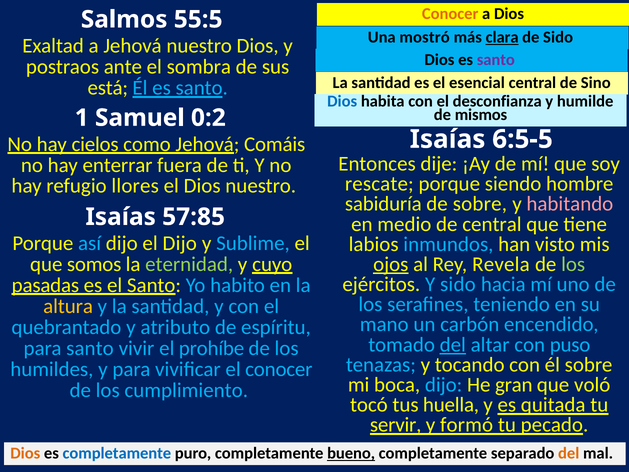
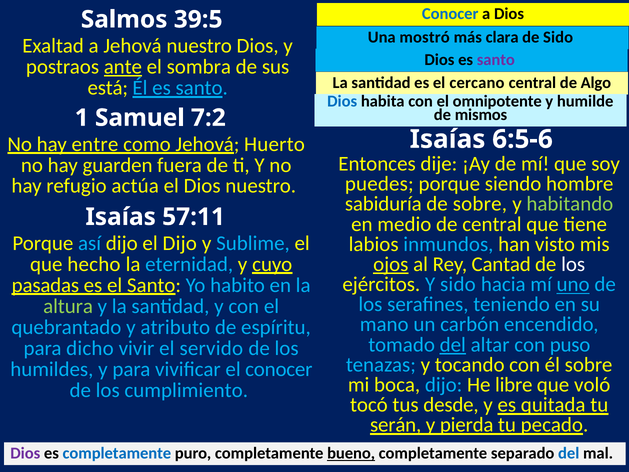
Conocer colour: orange -> blue (450, 14)
55:5: 55:5 -> 39:5 (198, 19)
clara underline: present -> none (502, 37)
ante underline: none -> present (123, 67)
esencial: esencial -> cercano (477, 83)
Sino: Sino -> Algo (596, 83)
desconfianza: desconfianza -> omnipotente (497, 101)
0:2: 0:2 -> 7:2 (208, 118)
6:5-5: 6:5-5 -> 6:5-6 (522, 139)
cielos: cielos -> entre (95, 144)
Comáis: Comáis -> Huerto (275, 144)
enterrar: enterrar -> guarden (118, 165)
rescate: rescate -> puedes (379, 184)
llores: llores -> actúa (135, 186)
habitando colour: pink -> light green (570, 204)
57:85: 57:85 -> 57:11 (194, 217)
somos: somos -> hecho (94, 264)
eternidad colour: light green -> light blue (189, 264)
Revela: Revela -> Cantad (501, 264)
los colour: light green -> white (573, 264)
uno underline: none -> present (573, 284)
altura colour: yellow -> light green (68, 306)
para santo: santo -> dicho (90, 348)
prohíbe: prohíbe -> servido (211, 348)
gran: gran -> libre (514, 385)
huella: huella -> desde (451, 405)
servir: servir -> serán (396, 425)
formó: formó -> pierda (467, 425)
Dios colour: orange -> purple (25, 453)
del colour: orange -> blue (569, 453)
